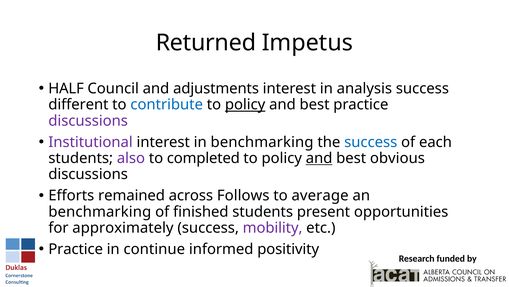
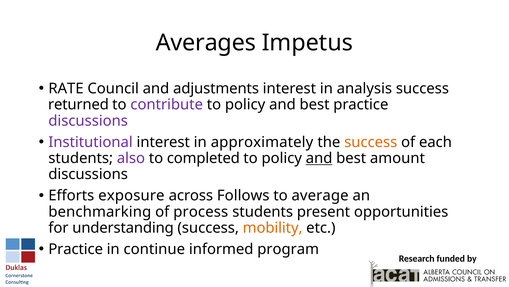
Returned: Returned -> Averages (206, 43)
HALF: HALF -> RATE (66, 88)
different: different -> returned (78, 104)
contribute colour: blue -> purple (167, 104)
policy underline: present -> none (245, 104)
in benchmarking: benchmarking -> approximately (262, 142)
success colour: blue -> orange (371, 142)
obvious: obvious -> amount (397, 158)
remained: remained -> exposure (131, 195)
finished: finished -> process (201, 211)
approximately: approximately -> understanding (123, 227)
mobility colour: purple -> orange (273, 227)
positivity: positivity -> program (288, 249)
